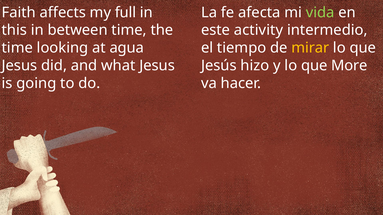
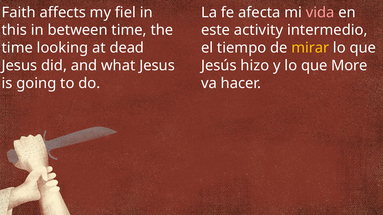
full: full -> fiel (125, 12)
vida colour: light green -> pink (320, 12)
agua: agua -> dead (127, 48)
